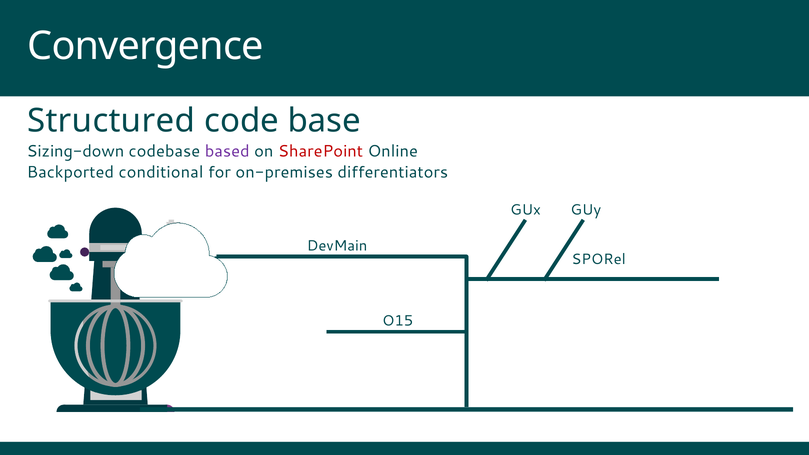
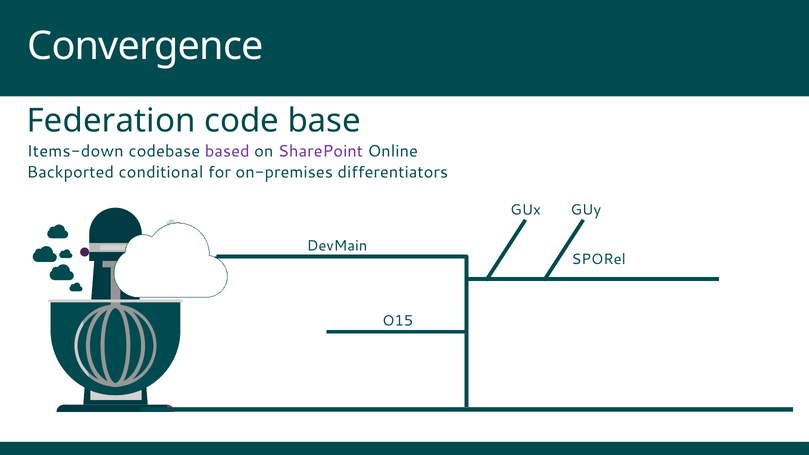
Structured: Structured -> Federation (111, 121)
Sizing-down: Sizing-down -> Items-down (75, 151)
SharePoint colour: red -> purple (321, 151)
